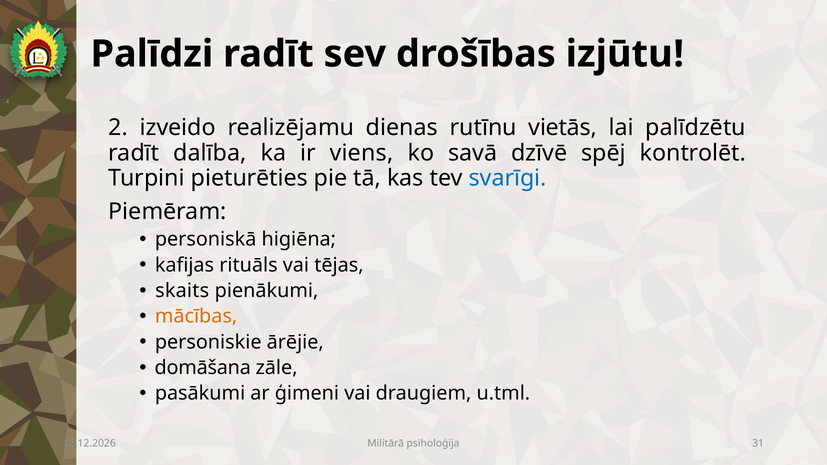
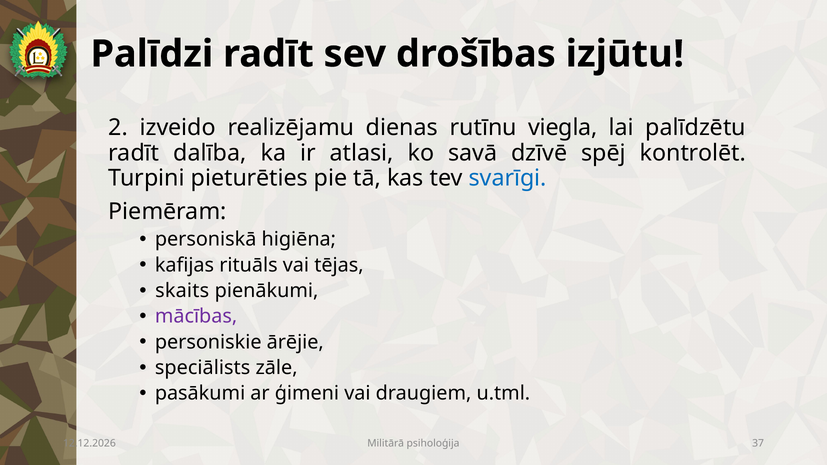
vietās: vietās -> viegla (563, 128)
viens: viens -> atlasi (362, 153)
mācības colour: orange -> purple (196, 317)
domāšana: domāšana -> speciālists (203, 368)
31: 31 -> 37 (758, 443)
